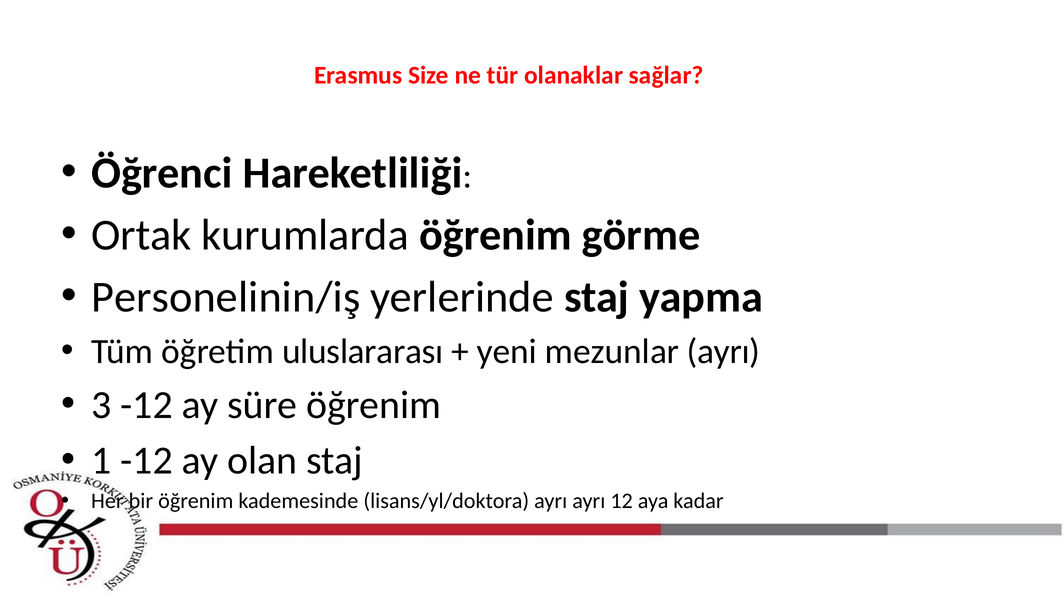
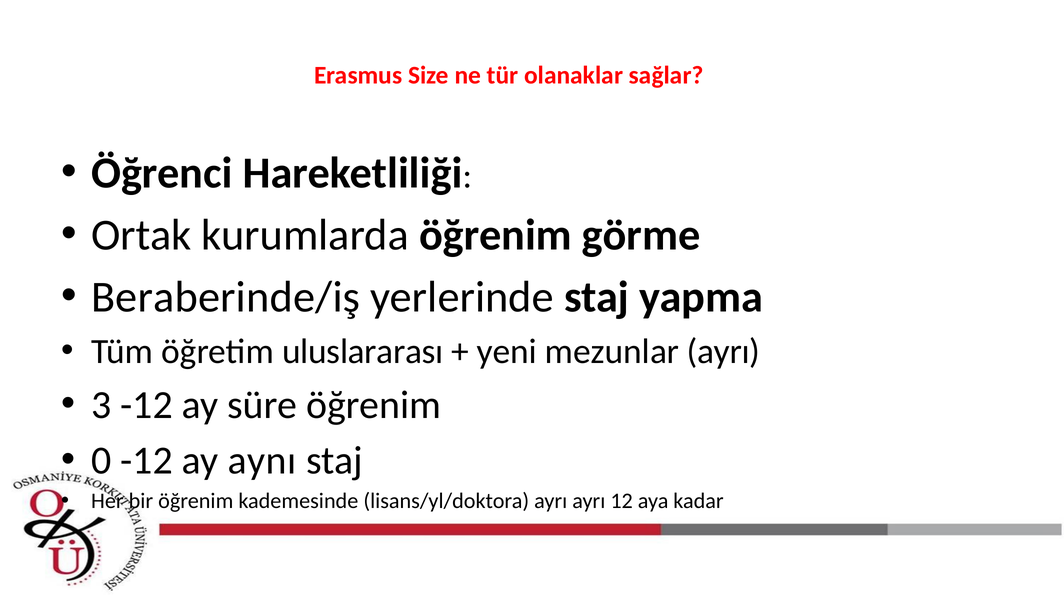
Personelinin/iş: Personelinin/iş -> Beraberinde/iş (226, 297)
1: 1 -> 0 (101, 461)
olan: olan -> aynı (262, 461)
